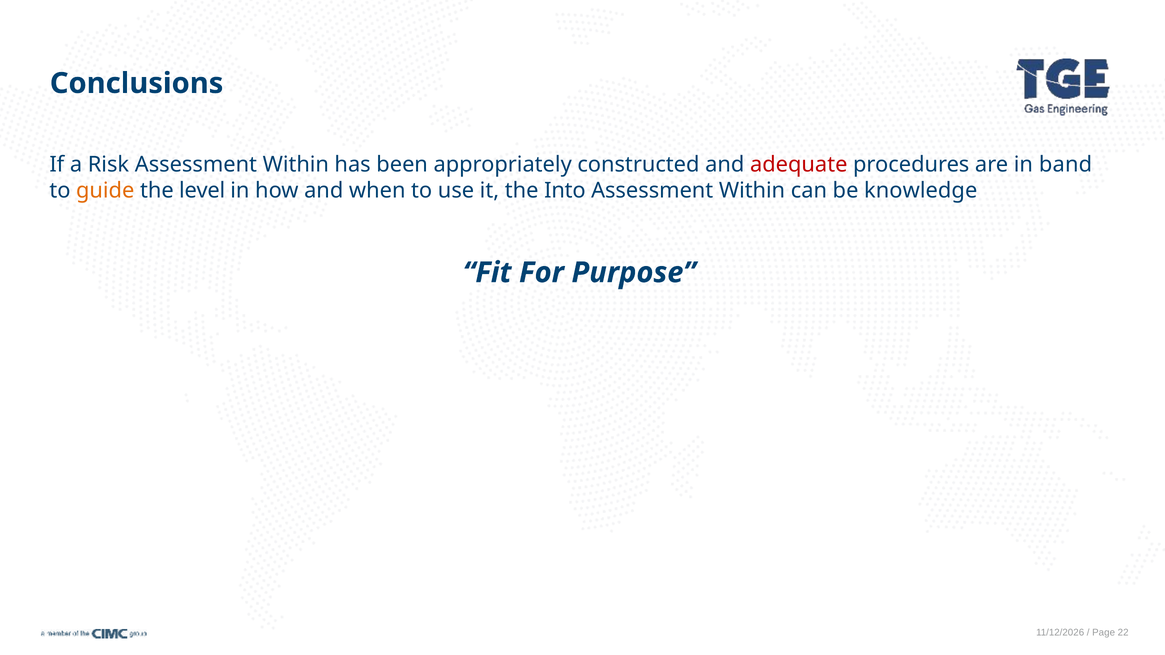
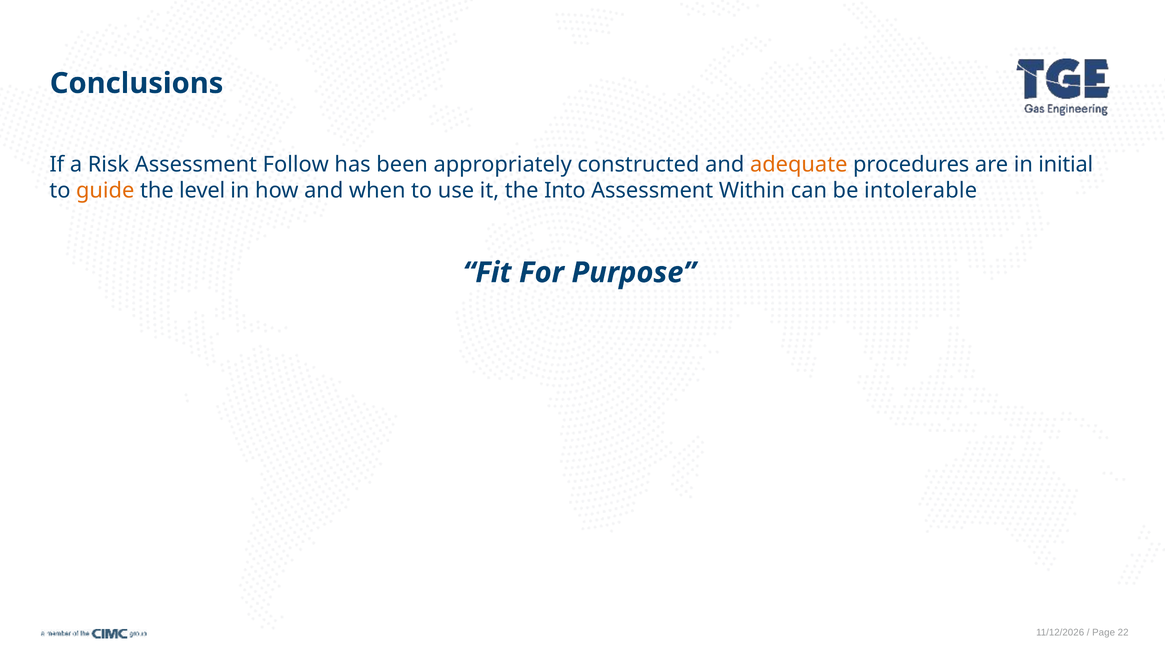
Risk Assessment Within: Within -> Follow (296, 164)
adequate colour: red -> orange (799, 164)
band: band -> initial (1066, 164)
knowledge: knowledge -> intolerable (921, 191)
